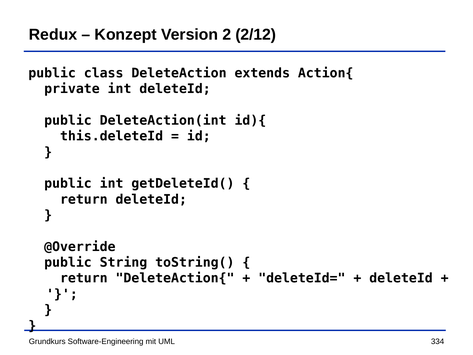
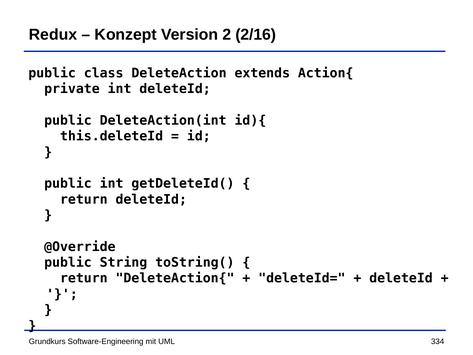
2/12: 2/12 -> 2/16 (256, 35)
